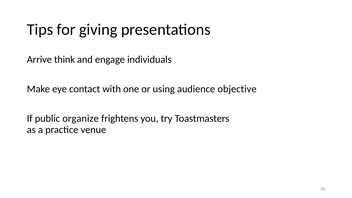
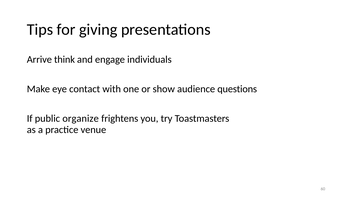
using: using -> show (164, 89)
objective: objective -> questions (237, 89)
